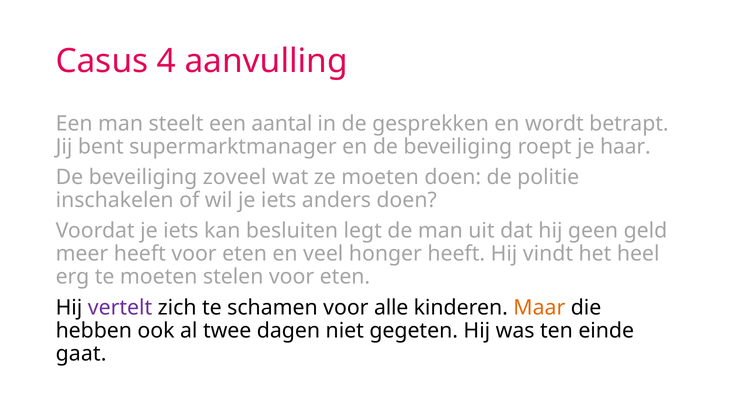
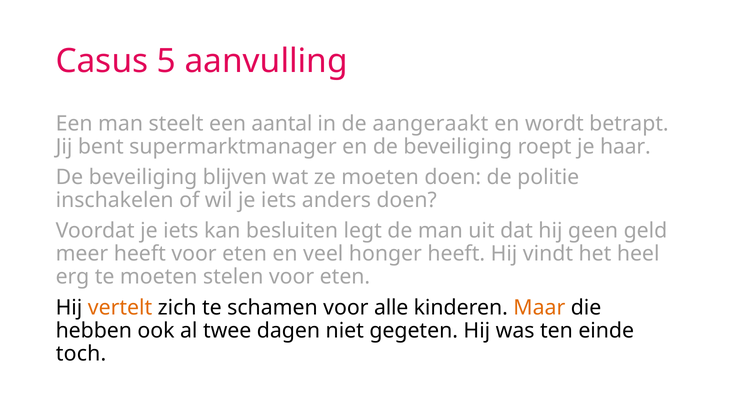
4: 4 -> 5 (166, 61)
gesprekken: gesprekken -> aangeraakt (430, 123)
zoveel: zoveel -> blijven (235, 177)
vertelt colour: purple -> orange (120, 307)
gaat: gaat -> toch (81, 353)
